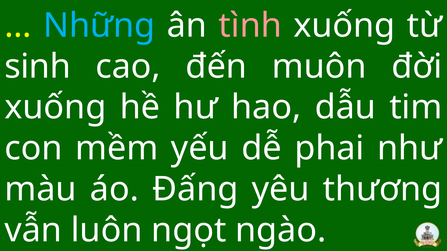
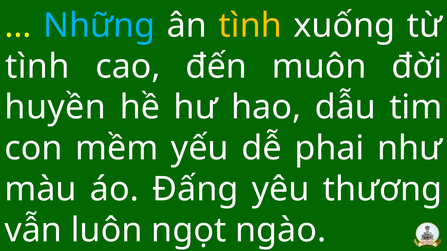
tình colour: pink -> yellow (250, 26)
sinh: sinh -> tình (37, 67)
xuống: xuống -> huyền (55, 108)
